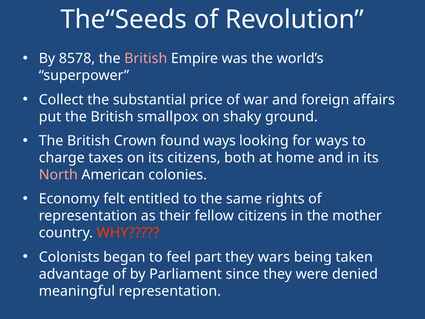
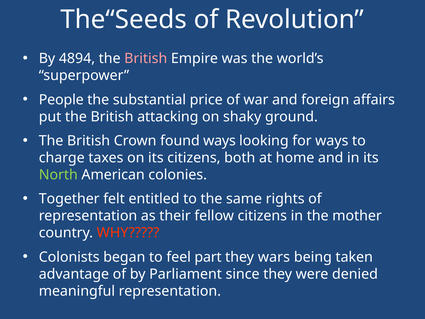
8578: 8578 -> 4894 (77, 59)
Collect: Collect -> People (61, 100)
smallpox: smallpox -> attacking (168, 117)
North colour: pink -> light green (58, 175)
Economy: Economy -> Together (69, 199)
